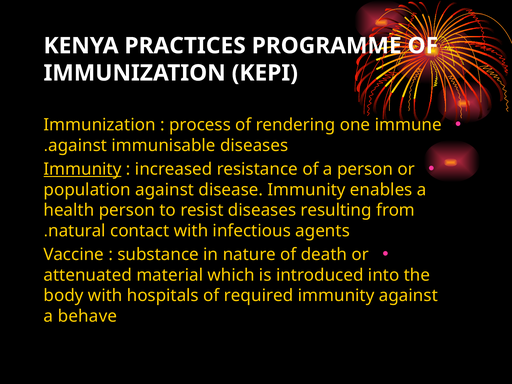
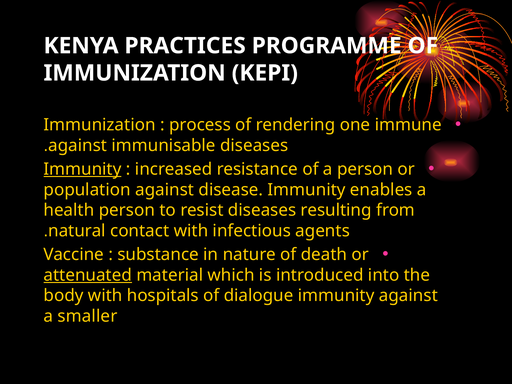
attenuated underline: none -> present (88, 275)
required: required -> dialogue (259, 296)
behave: behave -> smaller (87, 316)
